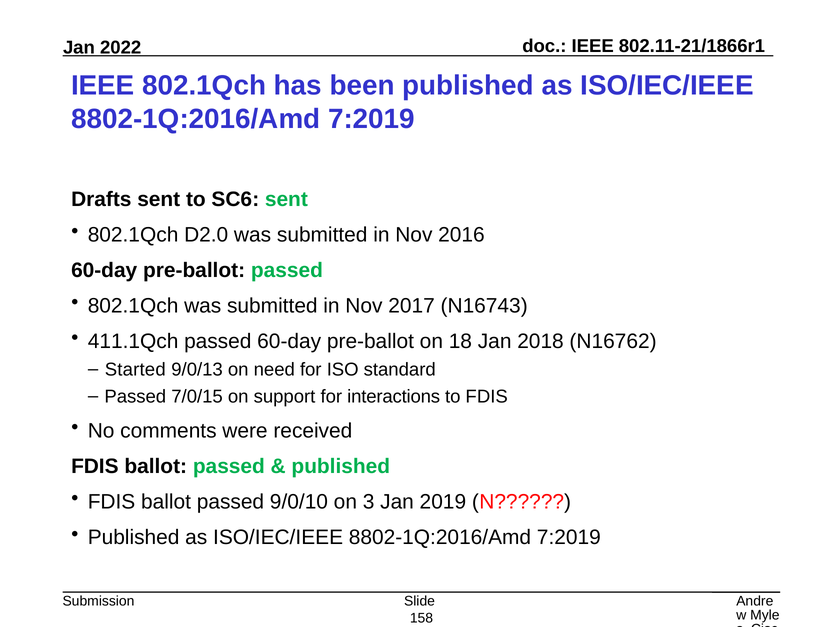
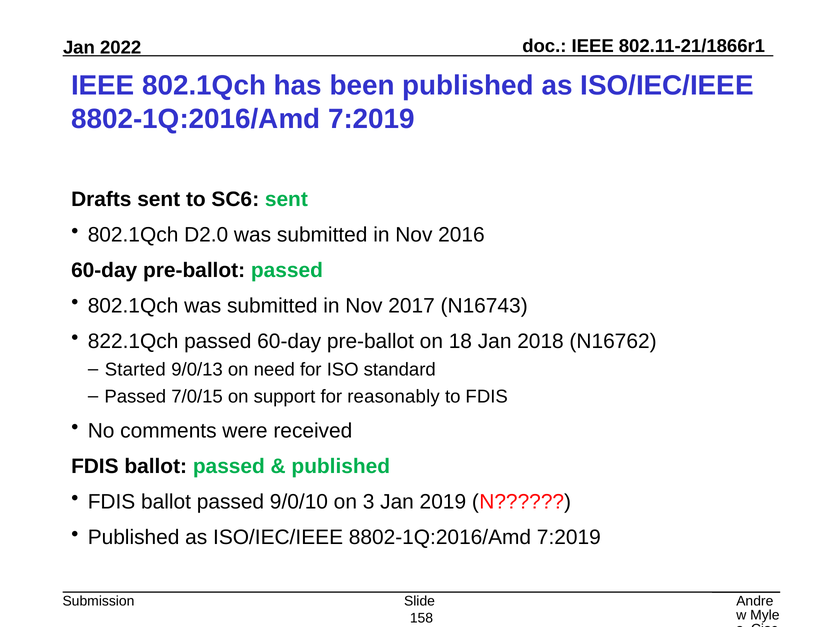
411.1Qch: 411.1Qch -> 822.1Qch (133, 342)
interactions: interactions -> reasonably (393, 397)
